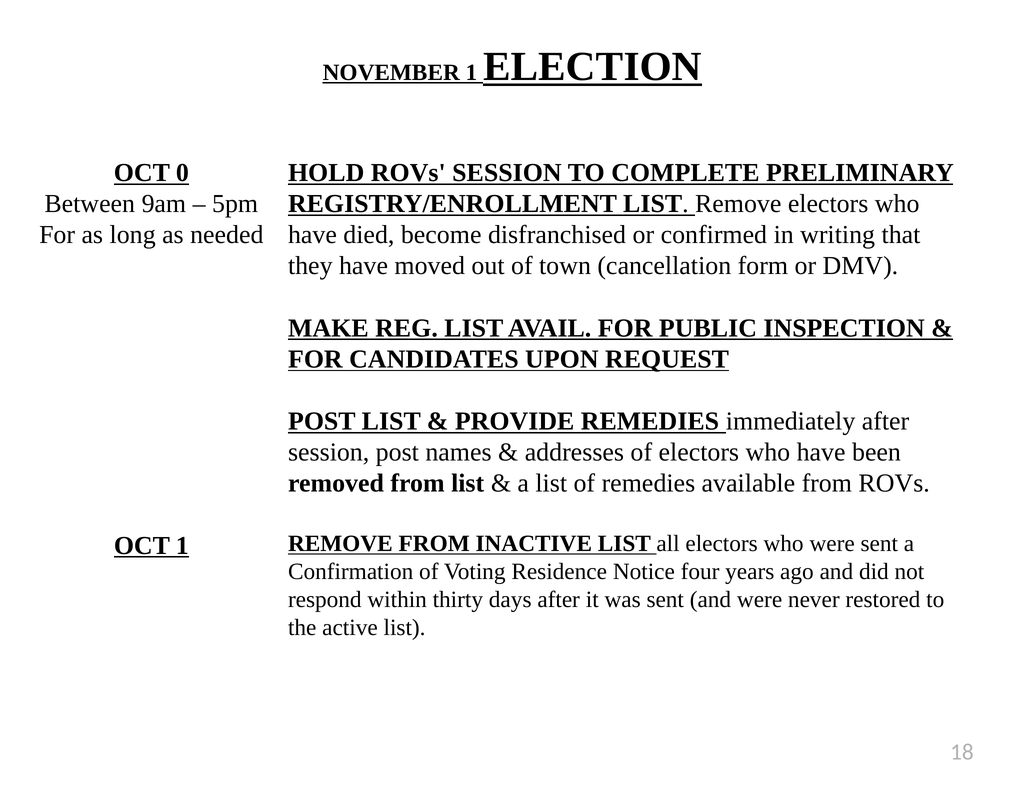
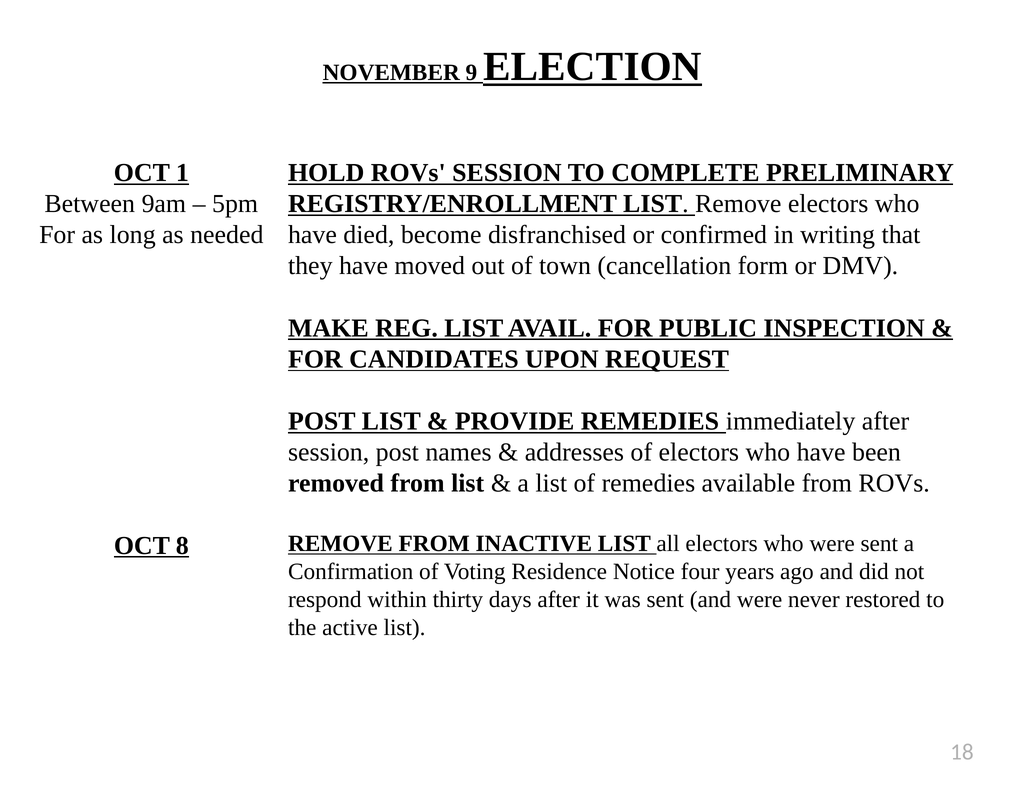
NOVEMBER 1: 1 -> 9 (471, 73)
0: 0 -> 1 (182, 173)
OCT 1: 1 -> 8 (182, 546)
